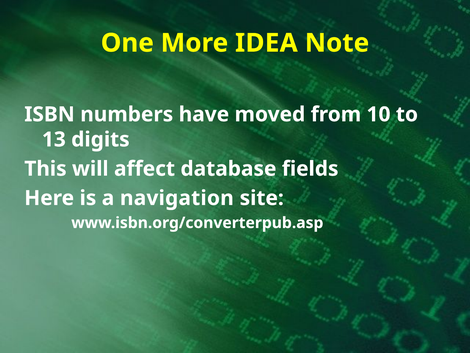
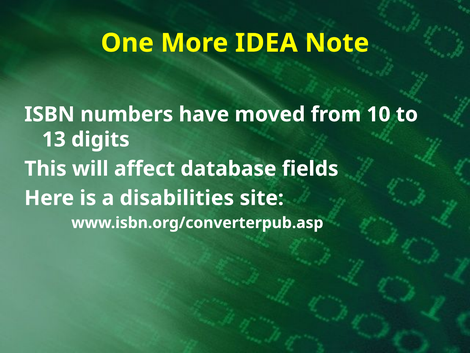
navigation: navigation -> disabilities (177, 198)
